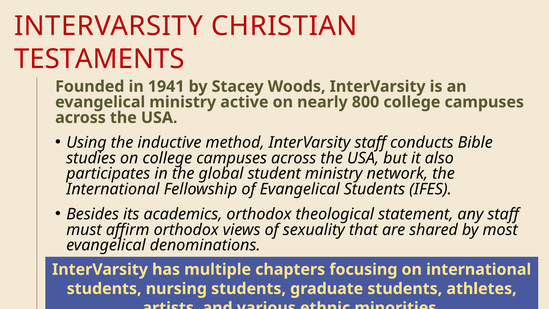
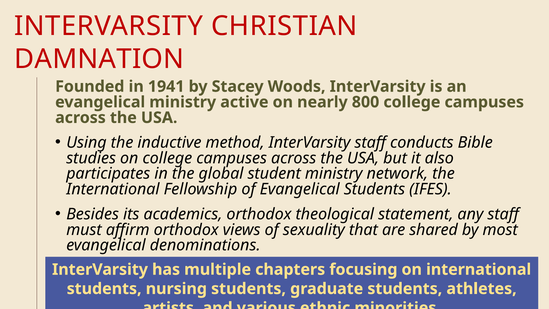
TESTAMENTS: TESTAMENTS -> DAMNATION (99, 59)
